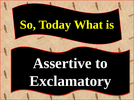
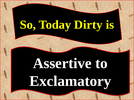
What: What -> Dirty (88, 25)
